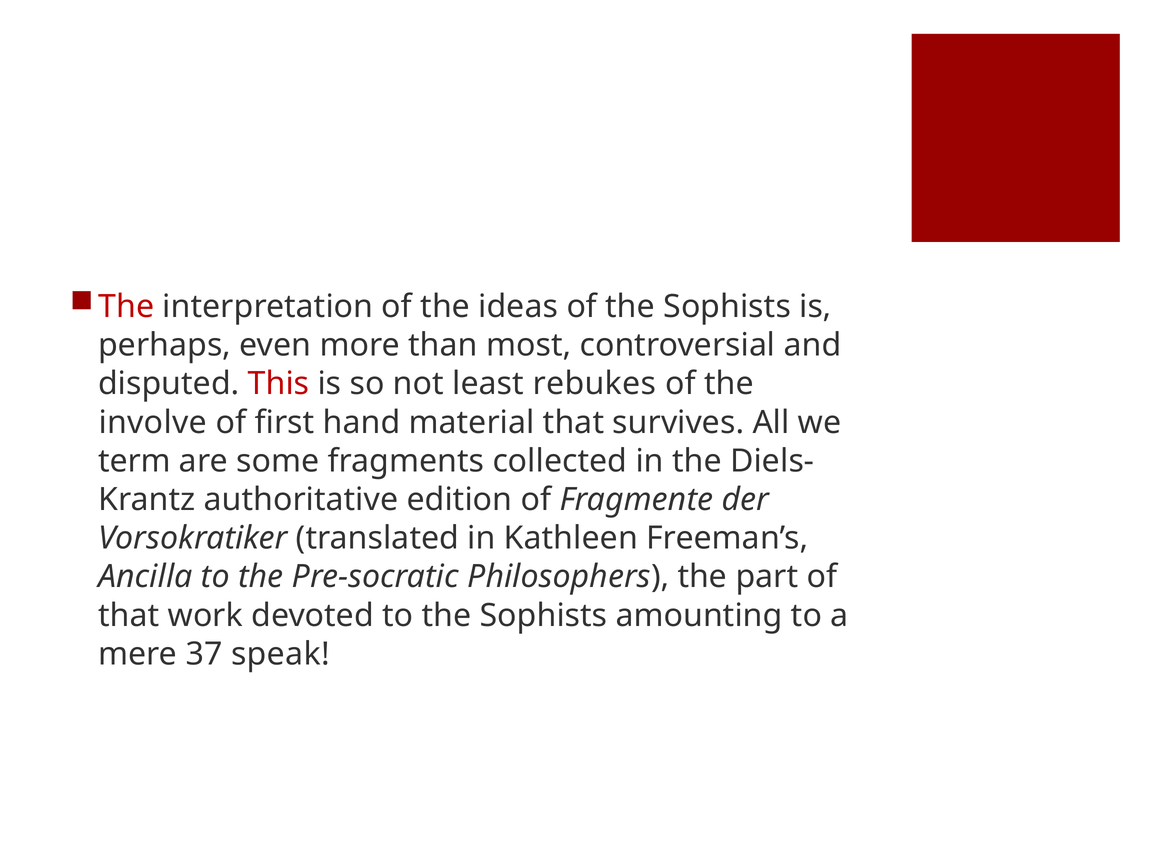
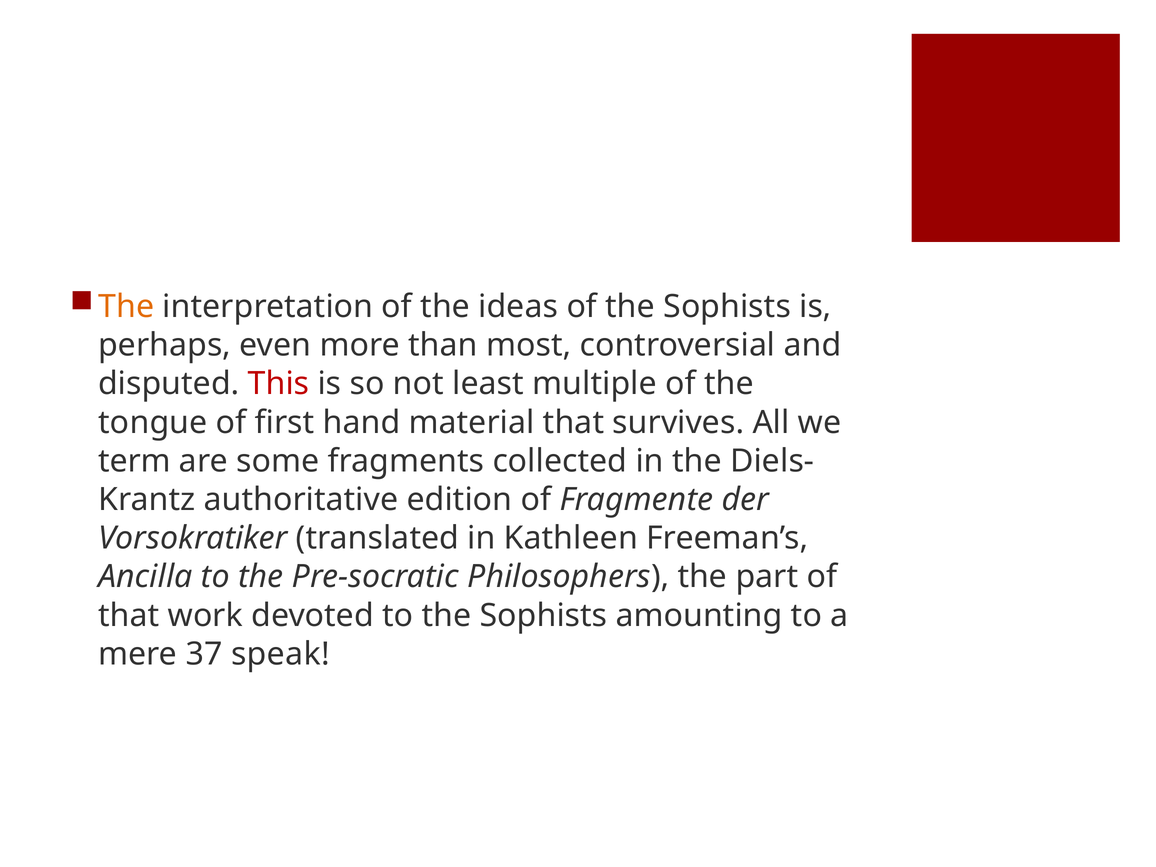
The colour: red -> orange (126, 307)
rebukes: rebukes -> multiple (595, 384)
involve: involve -> tongue (153, 422)
